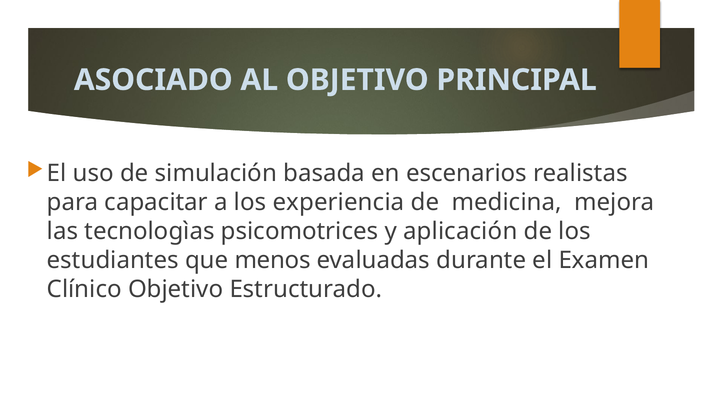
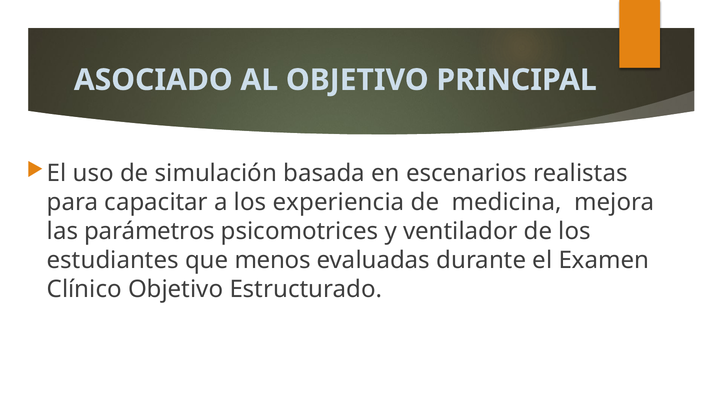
tecnologìas: tecnologìas -> parámetros (150, 231)
aplicación: aplicación -> ventilador (460, 231)
